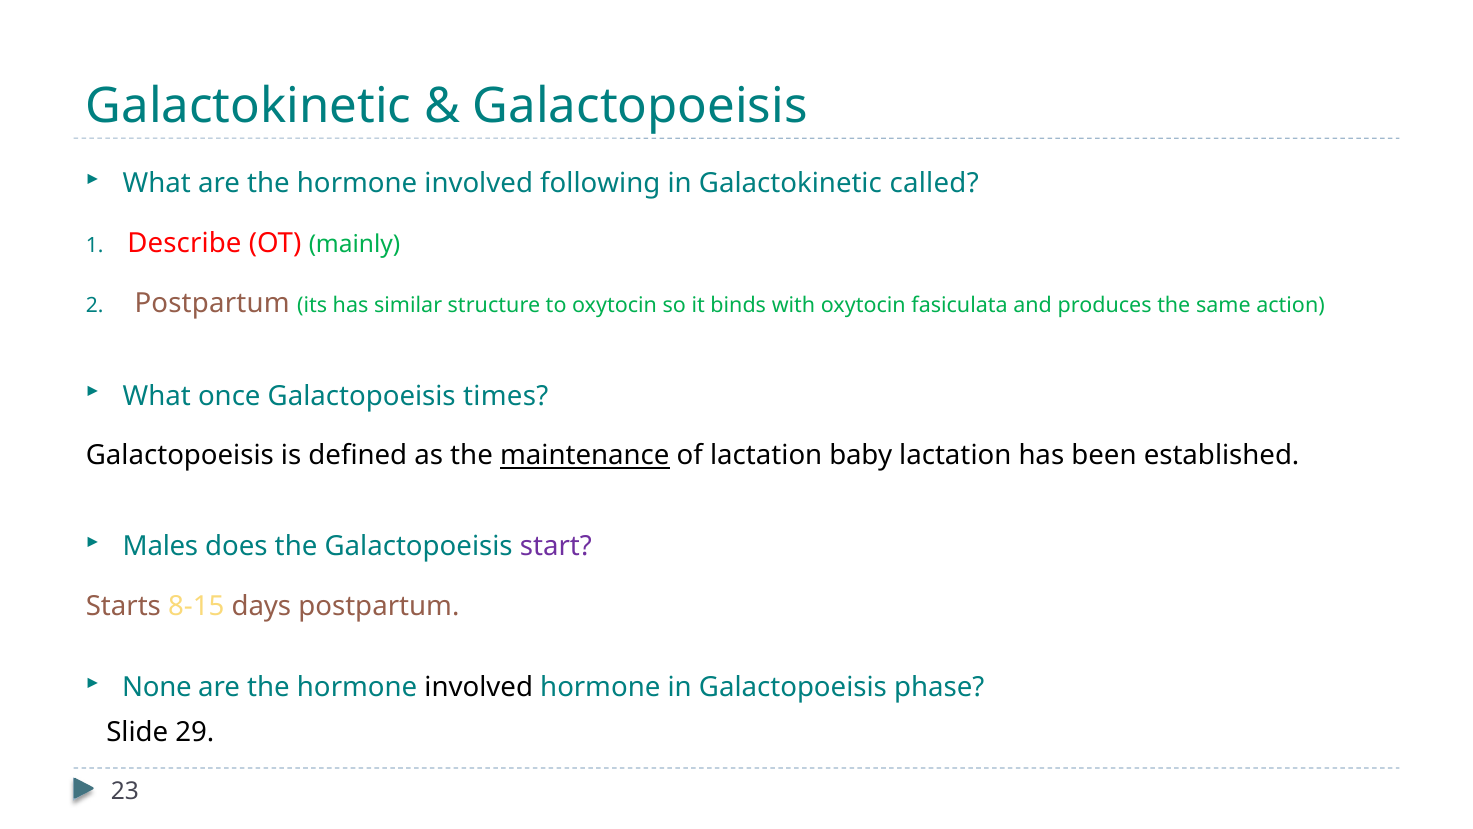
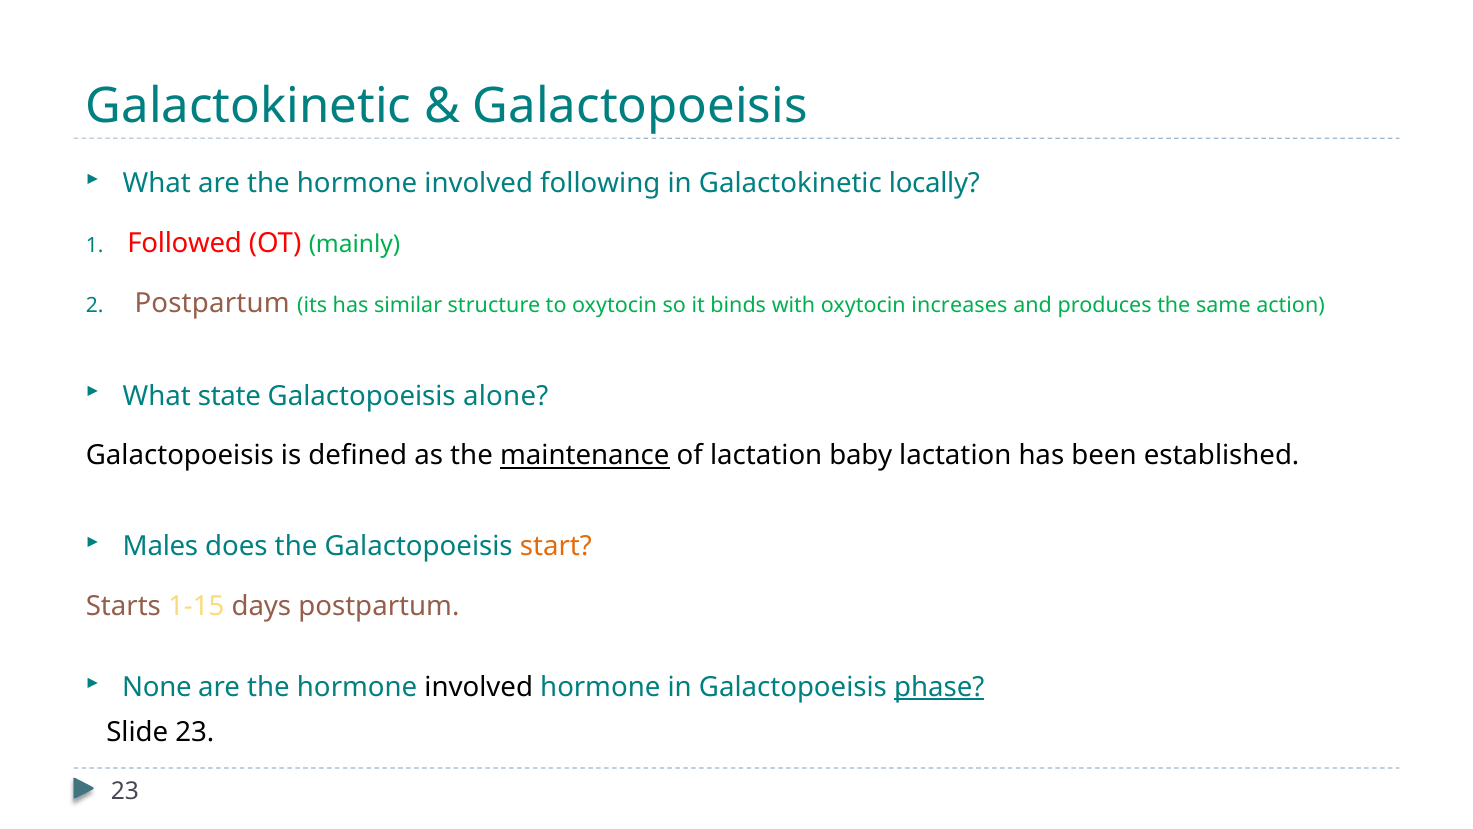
called: called -> locally (934, 183)
Describe: Describe -> Followed (185, 243)
fasiculata: fasiculata -> increases (959, 305)
once: once -> state (229, 396)
times: times -> alone (506, 396)
start colour: purple -> orange (556, 546)
8-15: 8-15 -> 1-15 (196, 606)
phase underline: none -> present (939, 687)
Slide 29: 29 -> 23 (195, 732)
